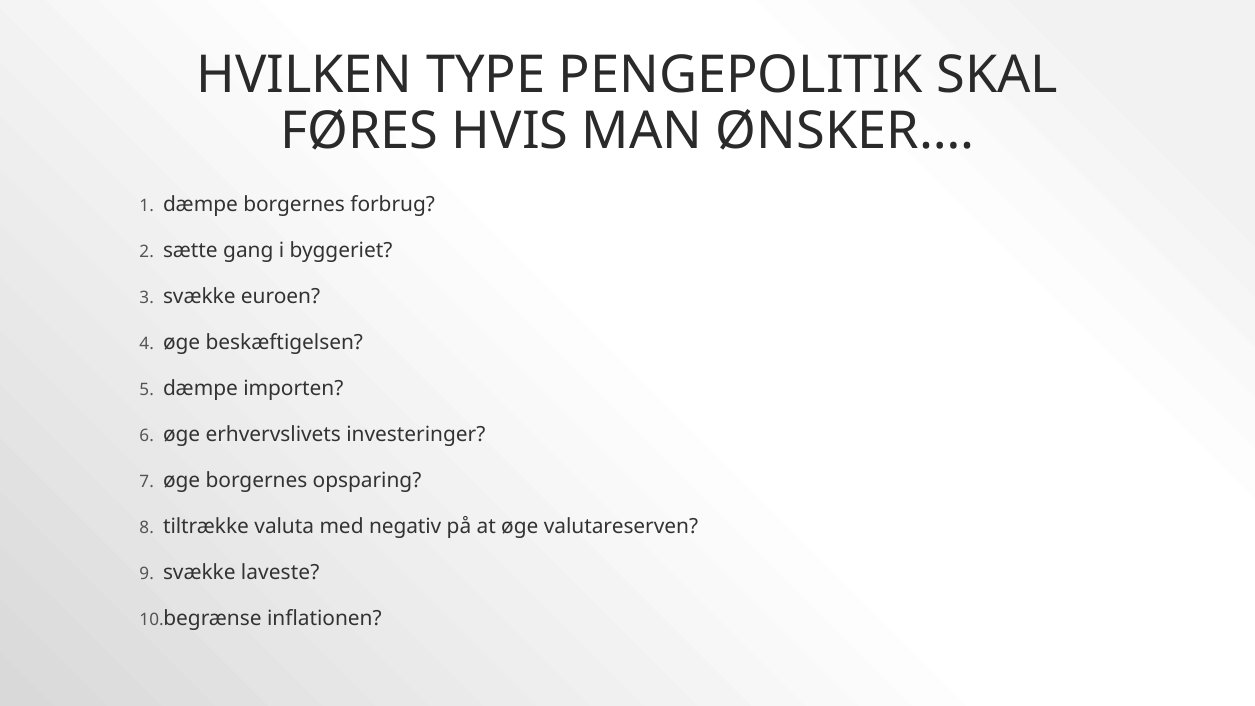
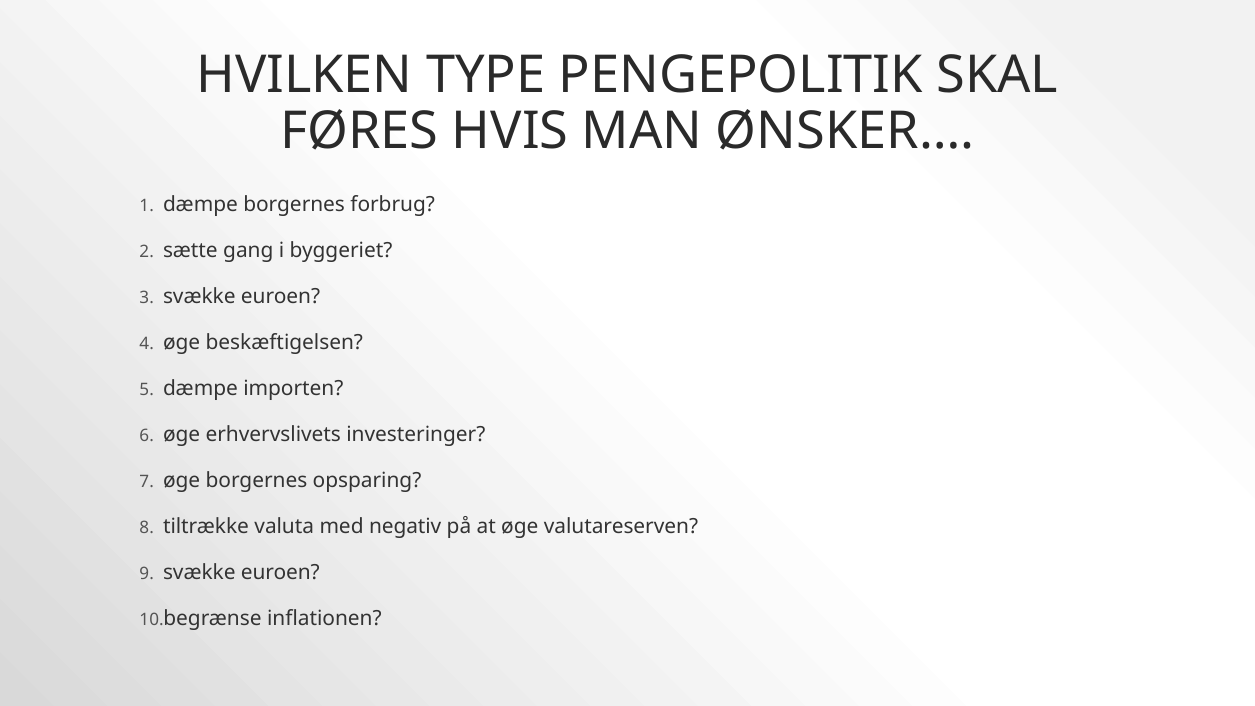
laveste: laveste -> euroen (280, 573)
